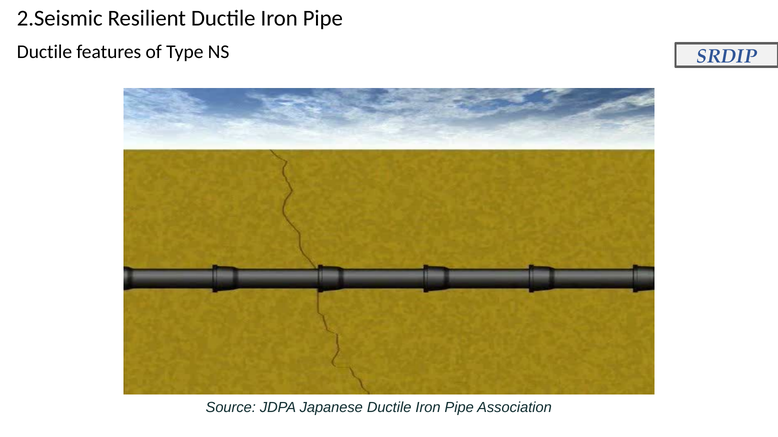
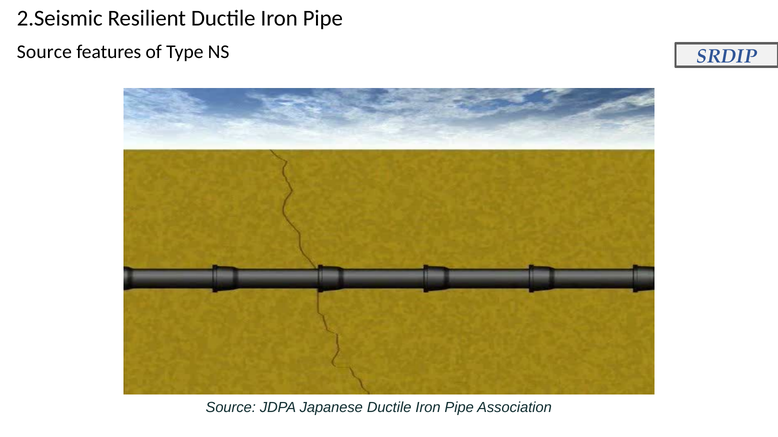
Ductile: Ductile -> Source (44, 52)
